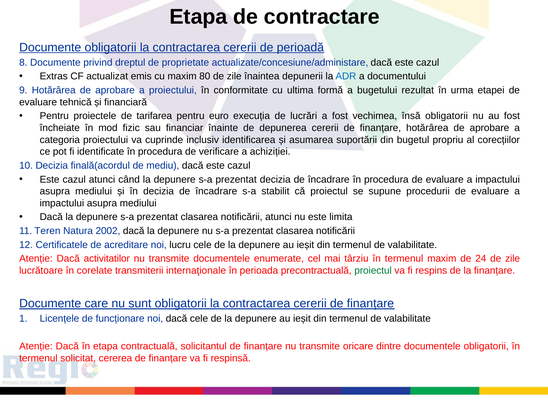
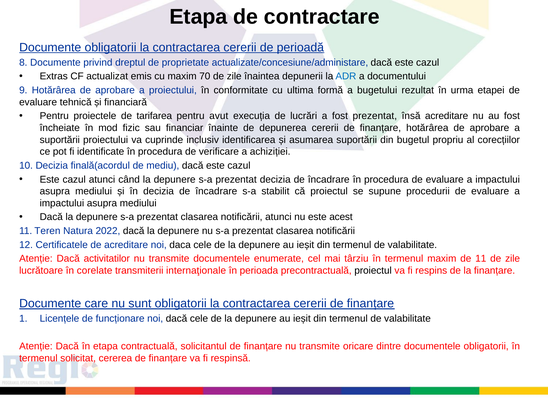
80: 80 -> 70 (205, 76)
euro: euro -> avut (219, 116)
fost vechimea: vechimea -> prezentat (375, 116)
însă obligatorii: obligatorii -> acreditare (447, 116)
categoria: categoria -> suportării (60, 140)
limita: limita -> acest (341, 217)
2002: 2002 -> 2022 (108, 231)
lucru: lucru -> daca (180, 245)
de 24: 24 -> 11 (481, 259)
proiectul colour: green -> black (373, 271)
